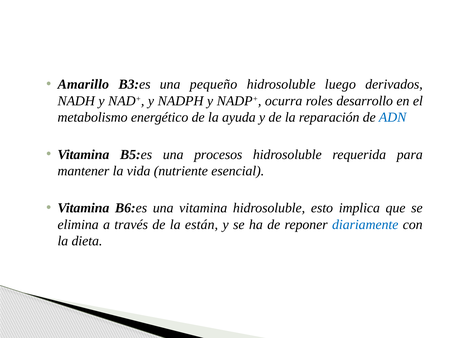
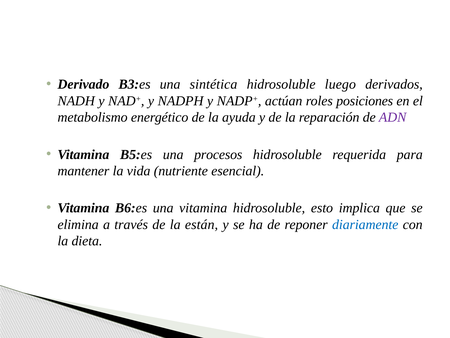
Amarillo: Amarillo -> Derivado (83, 84)
pequeño: pequeño -> sintética (214, 84)
ocurra: ocurra -> actúan (284, 101)
desarrollo: desarrollo -> posiciones (365, 101)
ADN colour: blue -> purple (393, 117)
